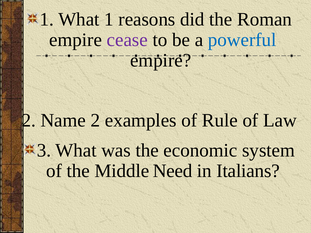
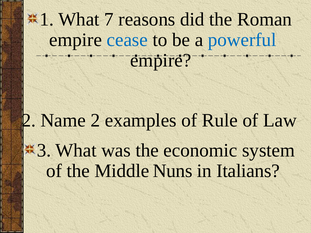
What 1: 1 -> 7 (109, 19)
cease colour: purple -> blue (127, 40)
Need: Need -> Nuns (173, 171)
